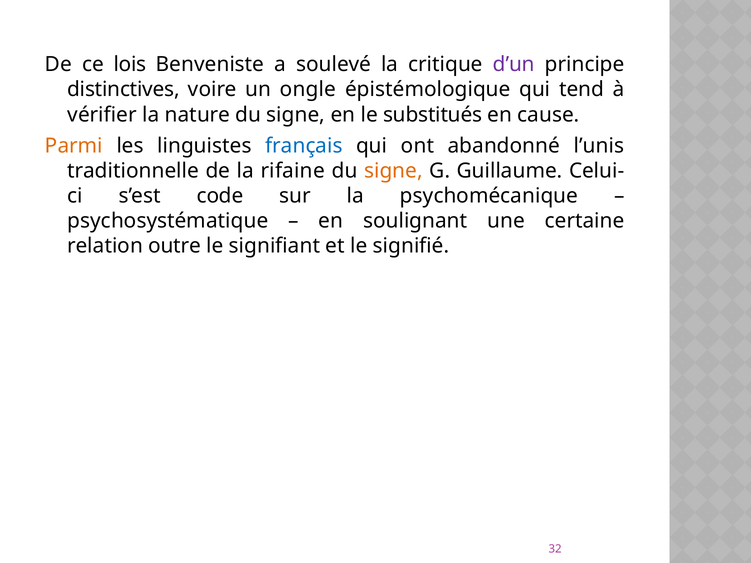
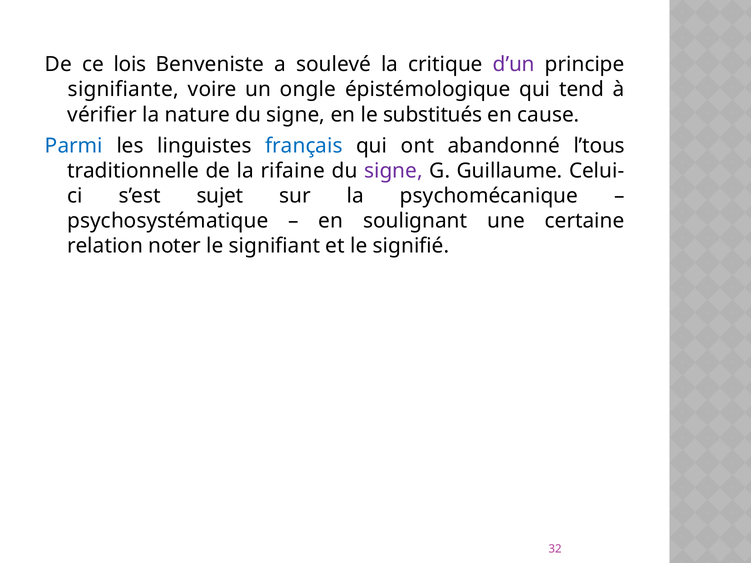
distinctives: distinctives -> signifiante (123, 90)
Parmi colour: orange -> blue (74, 146)
l’unis: l’unis -> l’tous (599, 146)
signe colour: orange -> purple (393, 171)
code: code -> sujet (220, 196)
outre: outre -> noter (175, 246)
